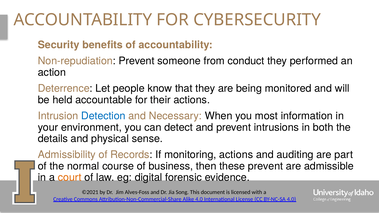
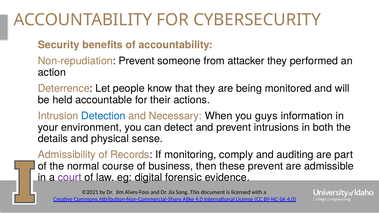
conduct: conduct -> attacker (246, 61)
most: most -> guys (266, 116)
monitoring actions: actions -> comply (236, 155)
court colour: orange -> purple (70, 178)
